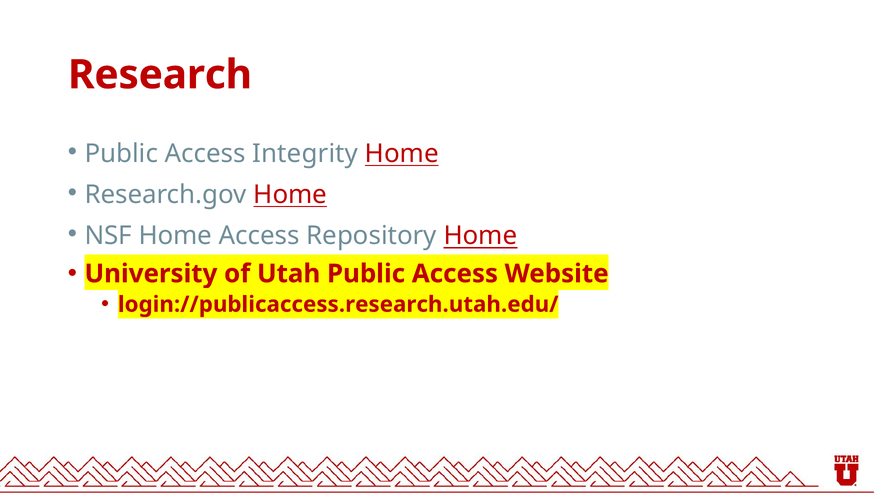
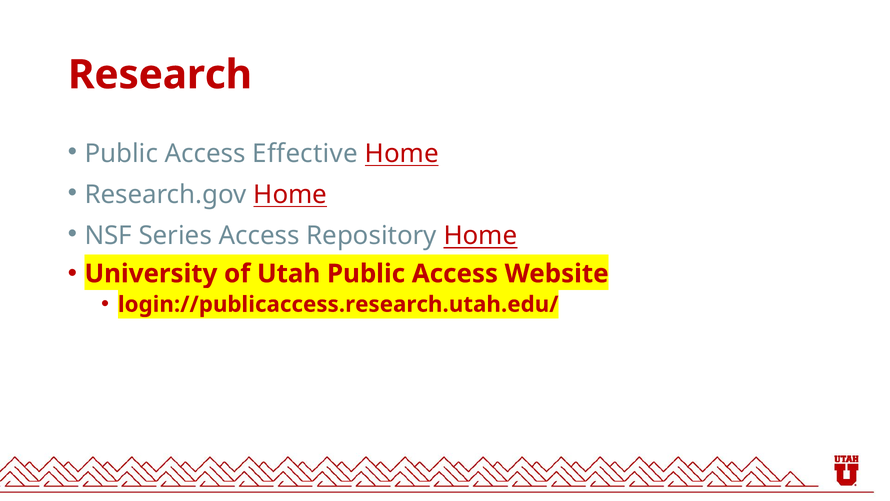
Integrity: Integrity -> Effective (305, 153)
NSF Home: Home -> Series (175, 235)
